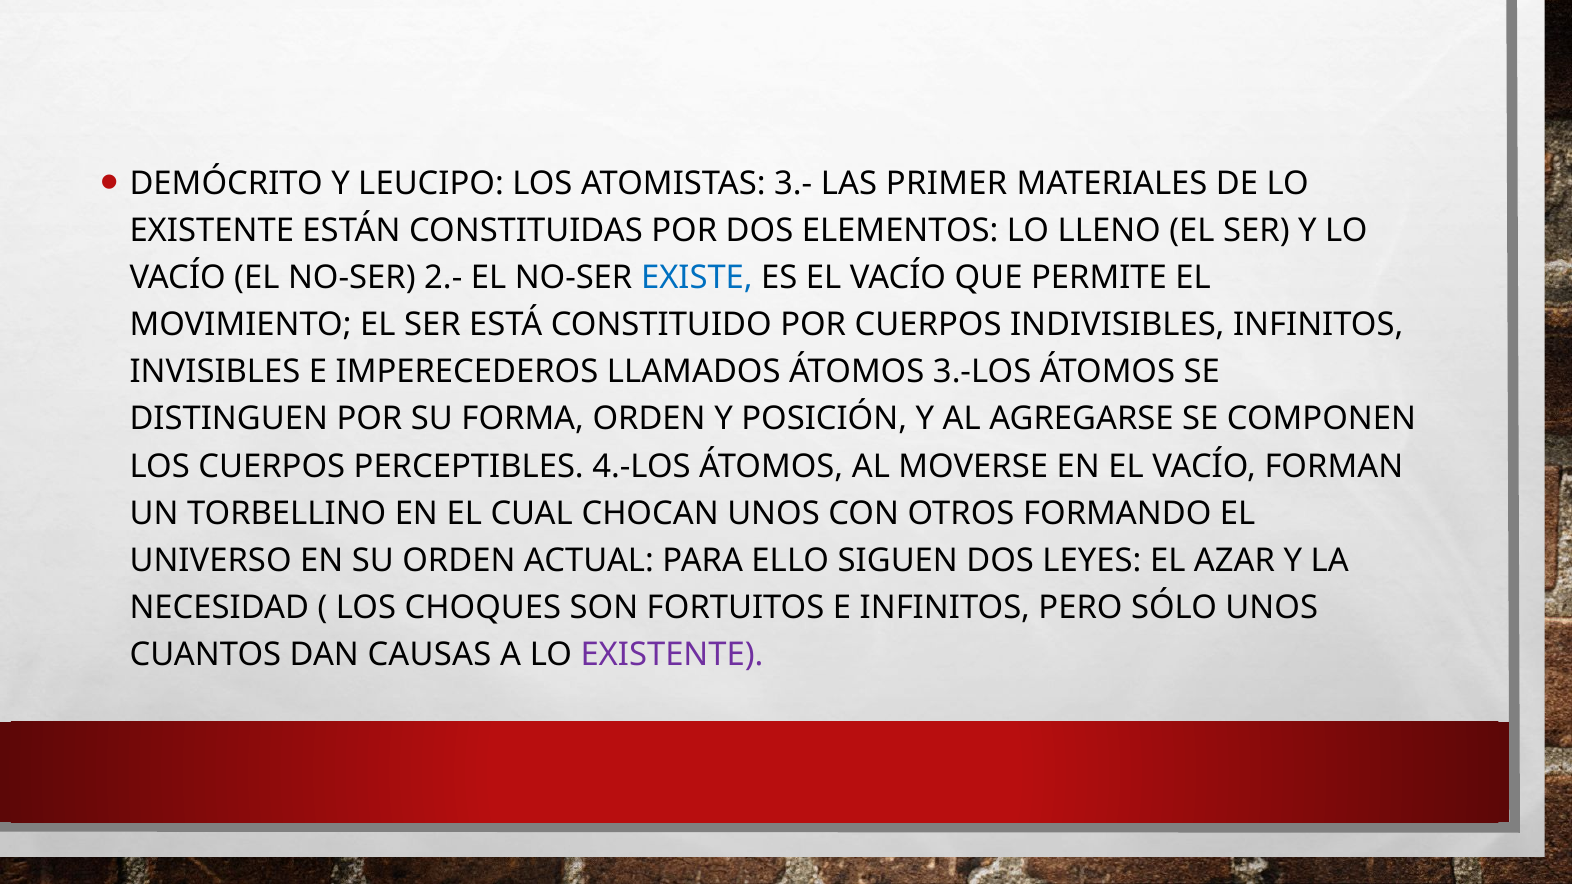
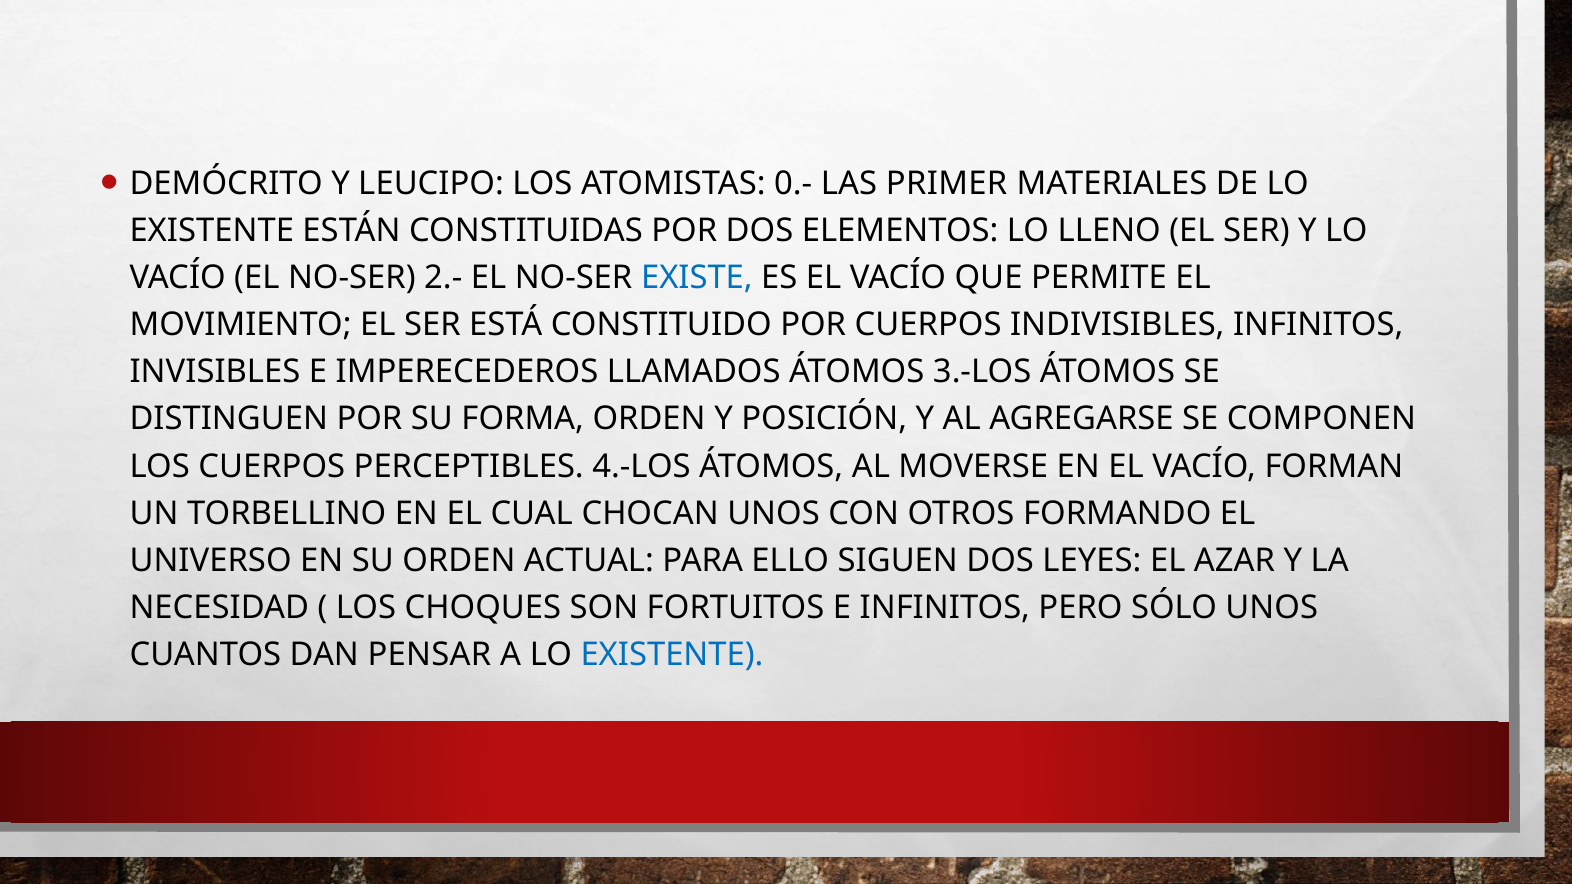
3.-: 3.- -> 0.- (793, 183)
CAUSAS: CAUSAS -> PENSAR (429, 655)
EXISTENTE colour: purple -> blue (672, 655)
